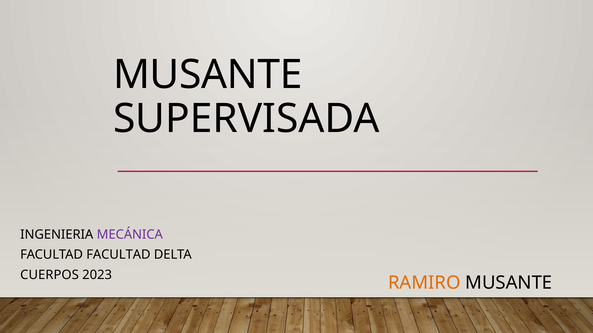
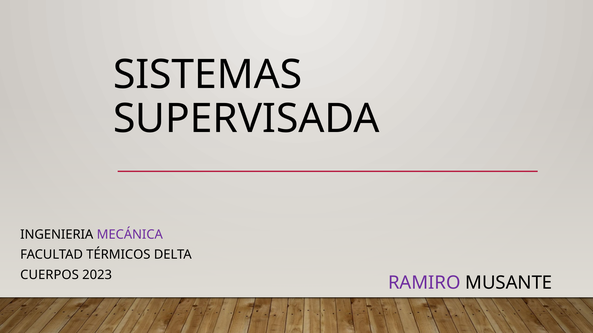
MUSANTE: MUSANTE -> SISTEMAS (208, 75)
FACULTAD FACULTAD: FACULTAD -> TÉRMICOS (118, 255)
RAMIRO colour: orange -> purple (424, 283)
